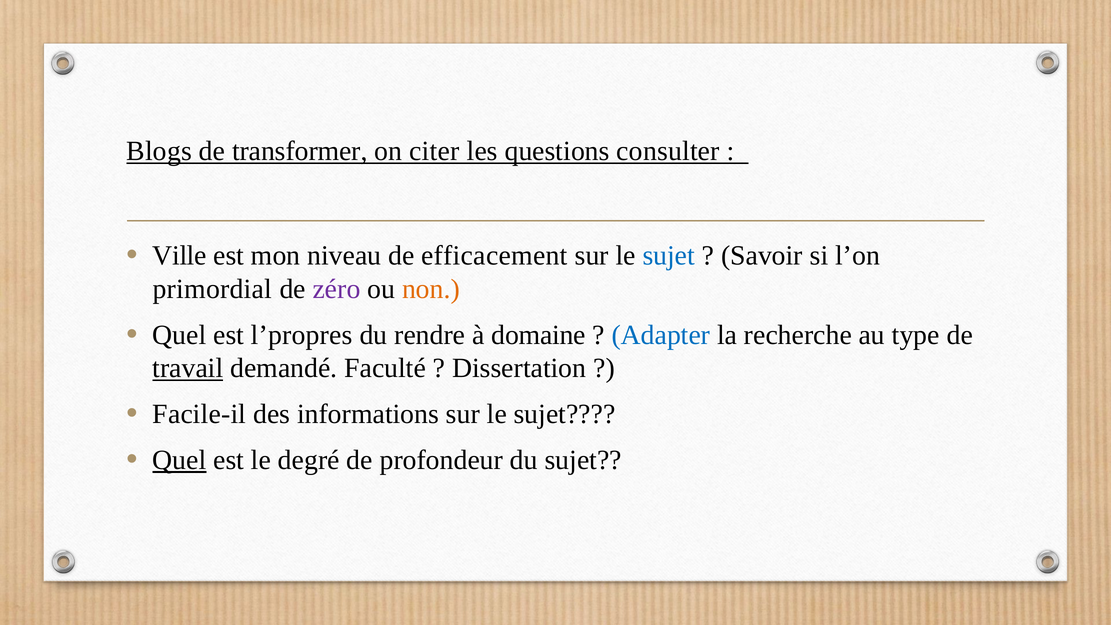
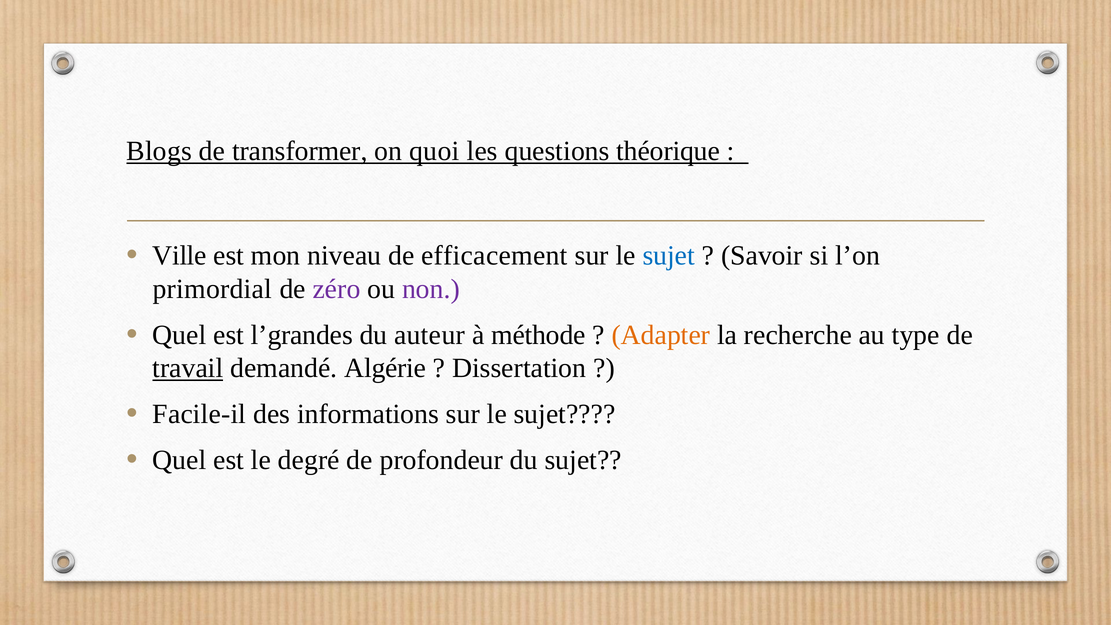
citer: citer -> quoi (434, 151)
consulter: consulter -> théorique (668, 151)
non colour: orange -> purple (431, 289)
l’propres: l’propres -> l’grandes (302, 335)
rendre: rendre -> auteur (430, 335)
domaine: domaine -> méthode (538, 335)
Adapter colour: blue -> orange (661, 335)
Faculté: Faculté -> Algérie (385, 368)
Quel underline: present -> none (179, 460)
